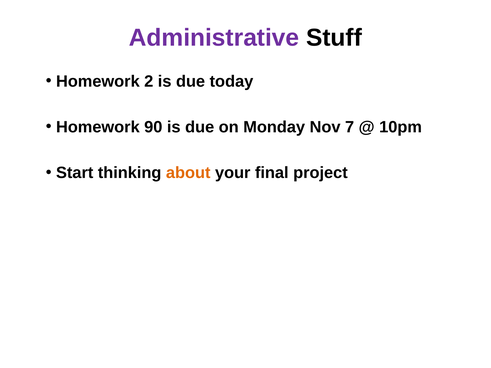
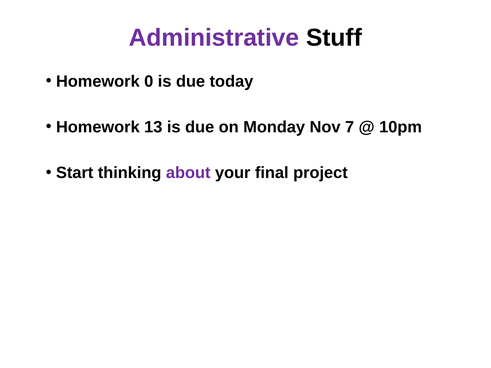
2: 2 -> 0 (149, 81)
90: 90 -> 13 (153, 127)
about colour: orange -> purple (188, 173)
